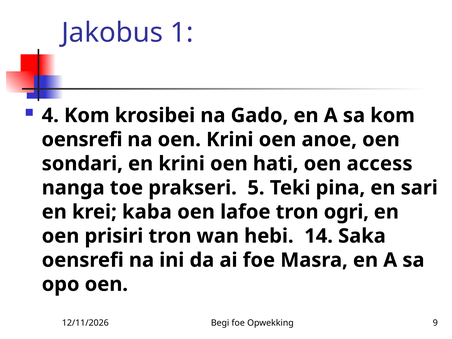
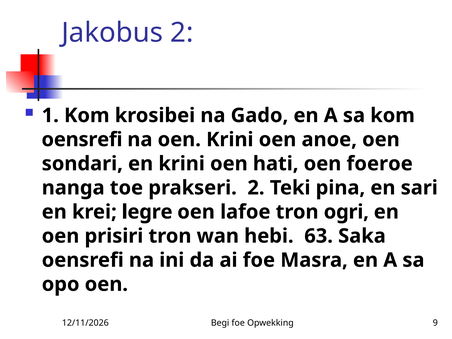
Jakobus 1: 1 -> 2 (182, 33)
4: 4 -> 1 (50, 115)
access: access -> foeroe (380, 164)
prakseri 5: 5 -> 2 (256, 188)
kaba: kaba -> legre (147, 212)
14: 14 -> 63 (319, 236)
